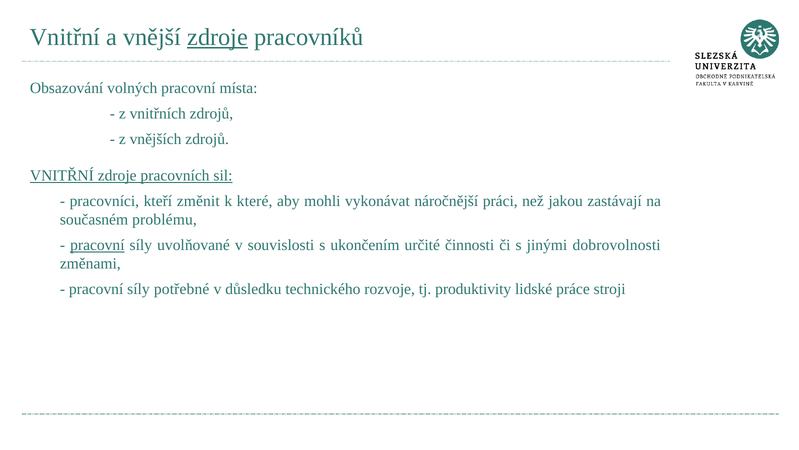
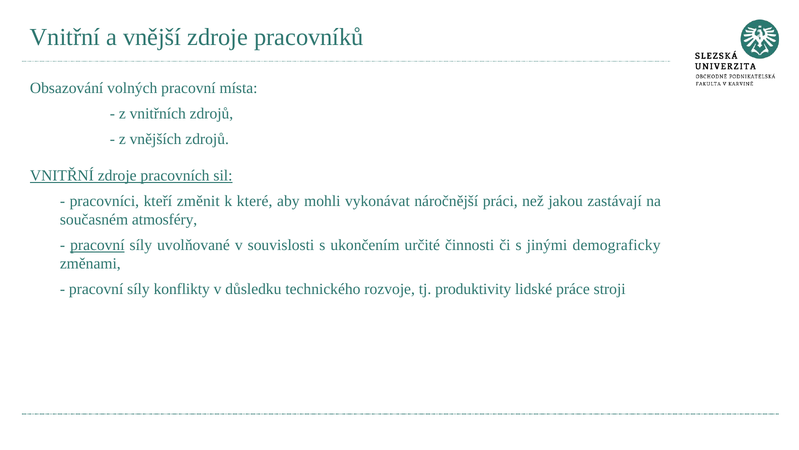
zdroje underline: present -> none (218, 37)
problému: problému -> atmosféry (165, 220)
dobrovolnosti: dobrovolnosti -> demograficky (617, 245)
potřebné: potřebné -> konflikty (182, 289)
